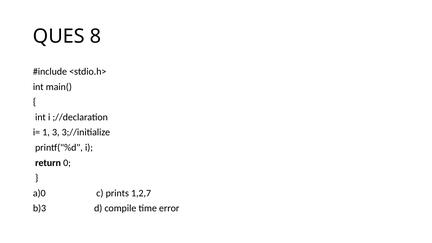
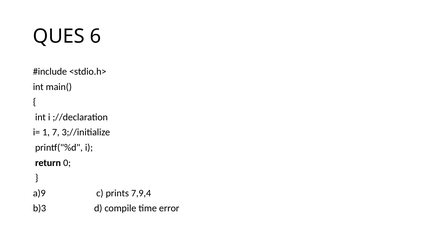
8: 8 -> 6 (96, 36)
3: 3 -> 7 (56, 132)
a)0: a)0 -> a)9 (39, 193)
1,2,7: 1,2,7 -> 7,9,4 (141, 193)
